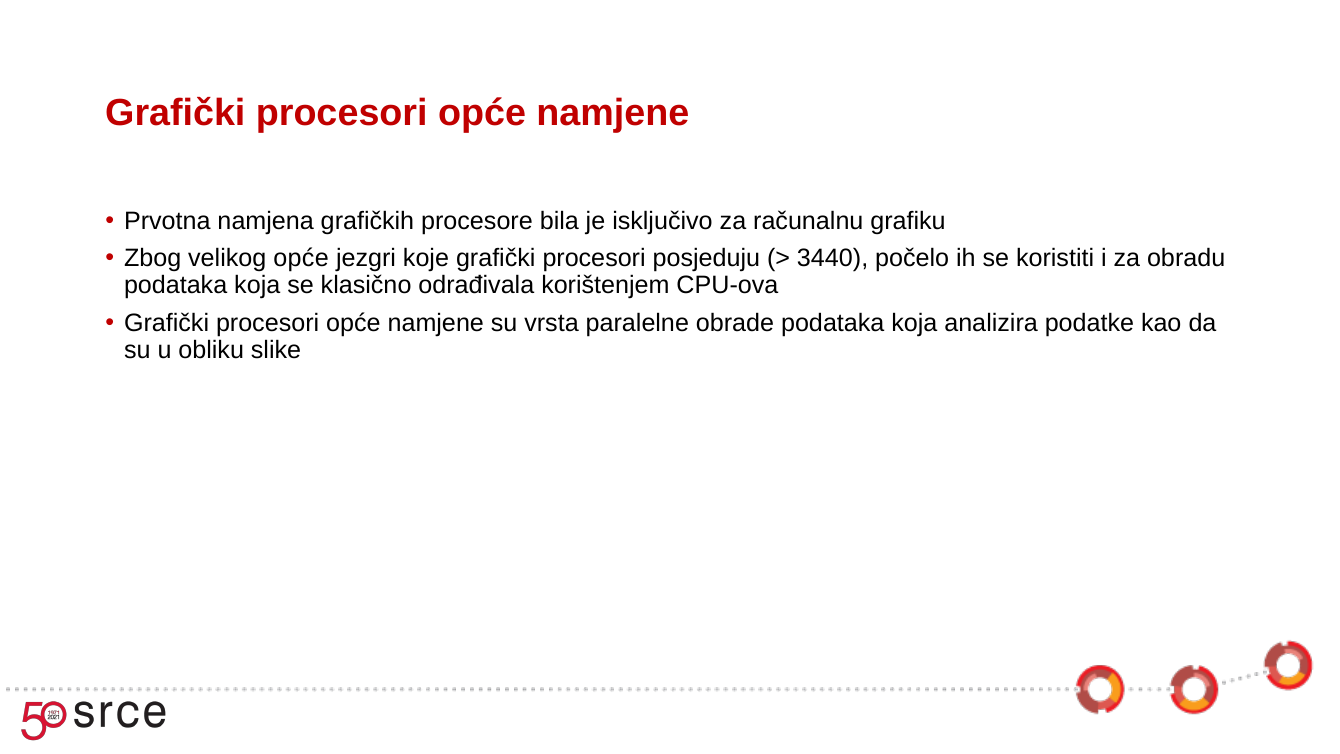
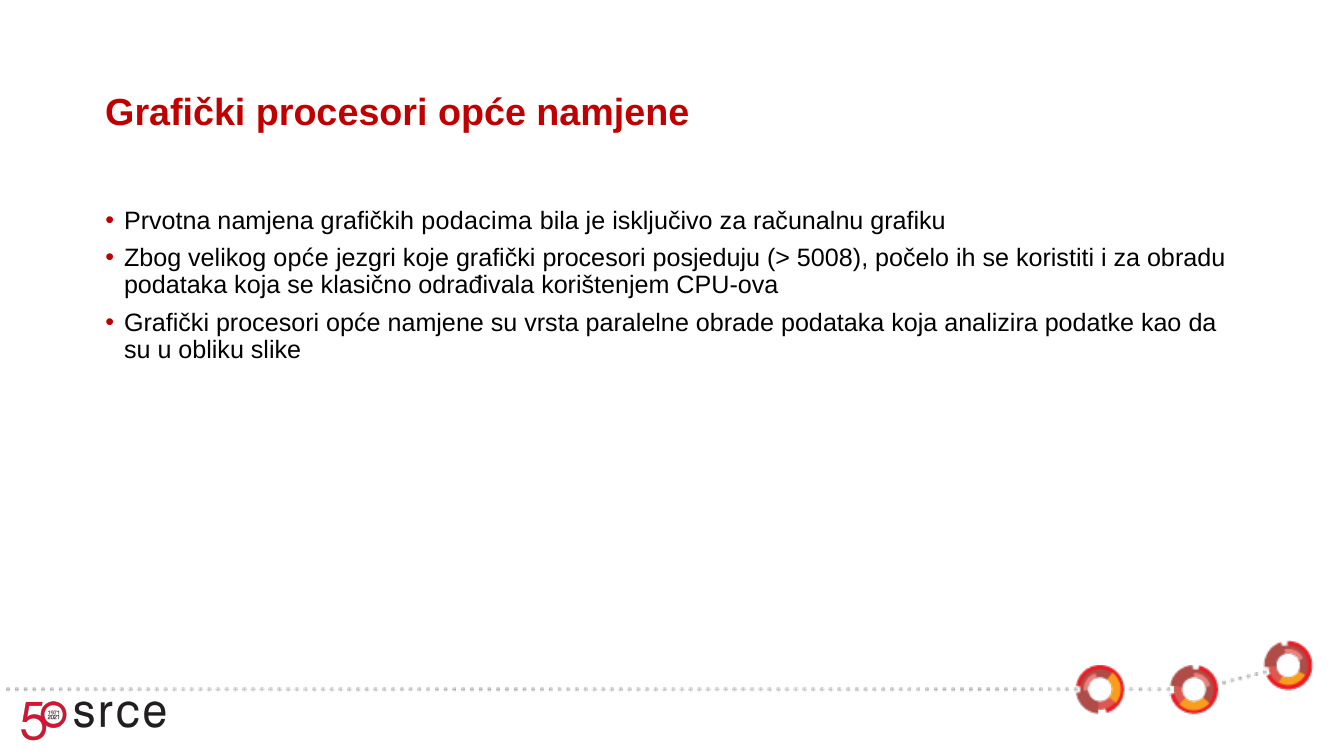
procesore: procesore -> podacima (477, 221)
3440: 3440 -> 5008 (833, 258)
